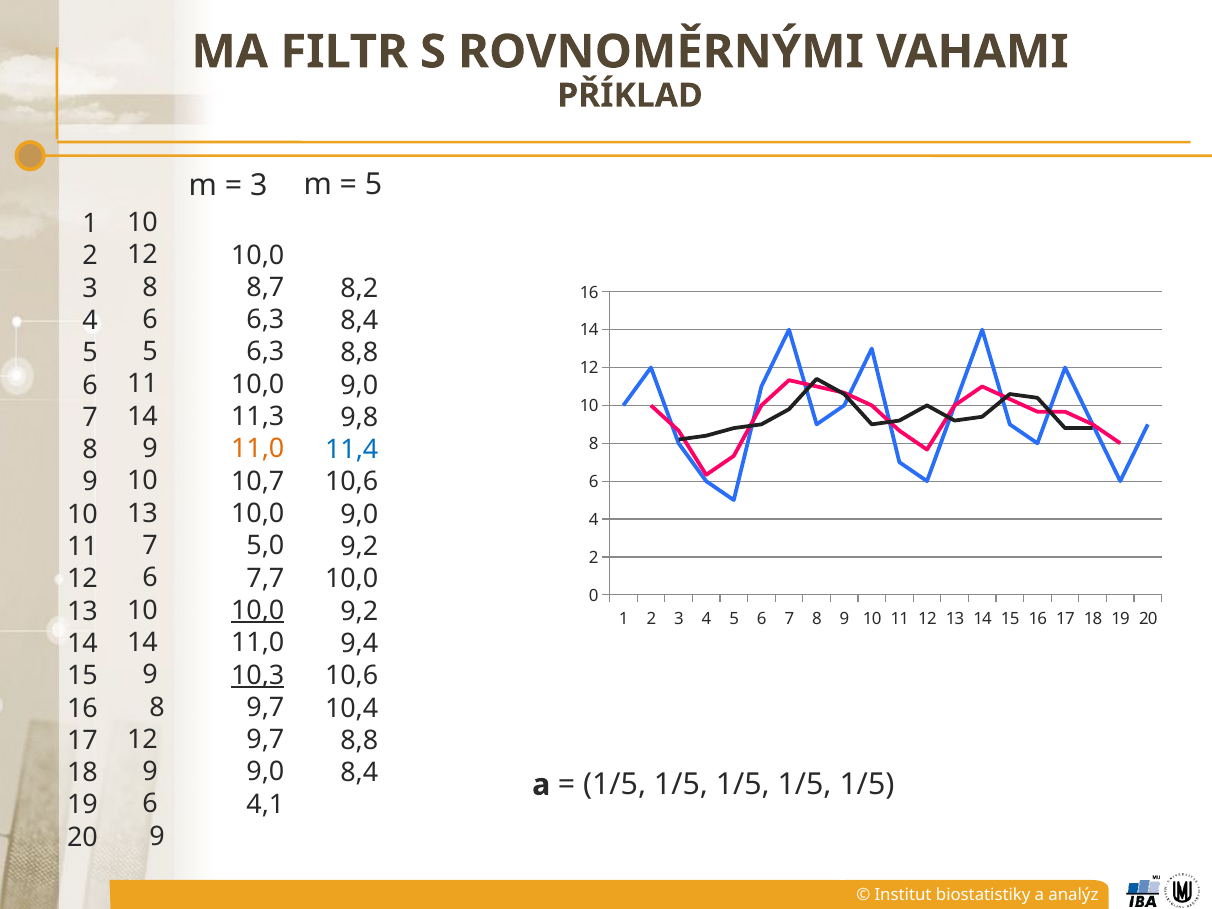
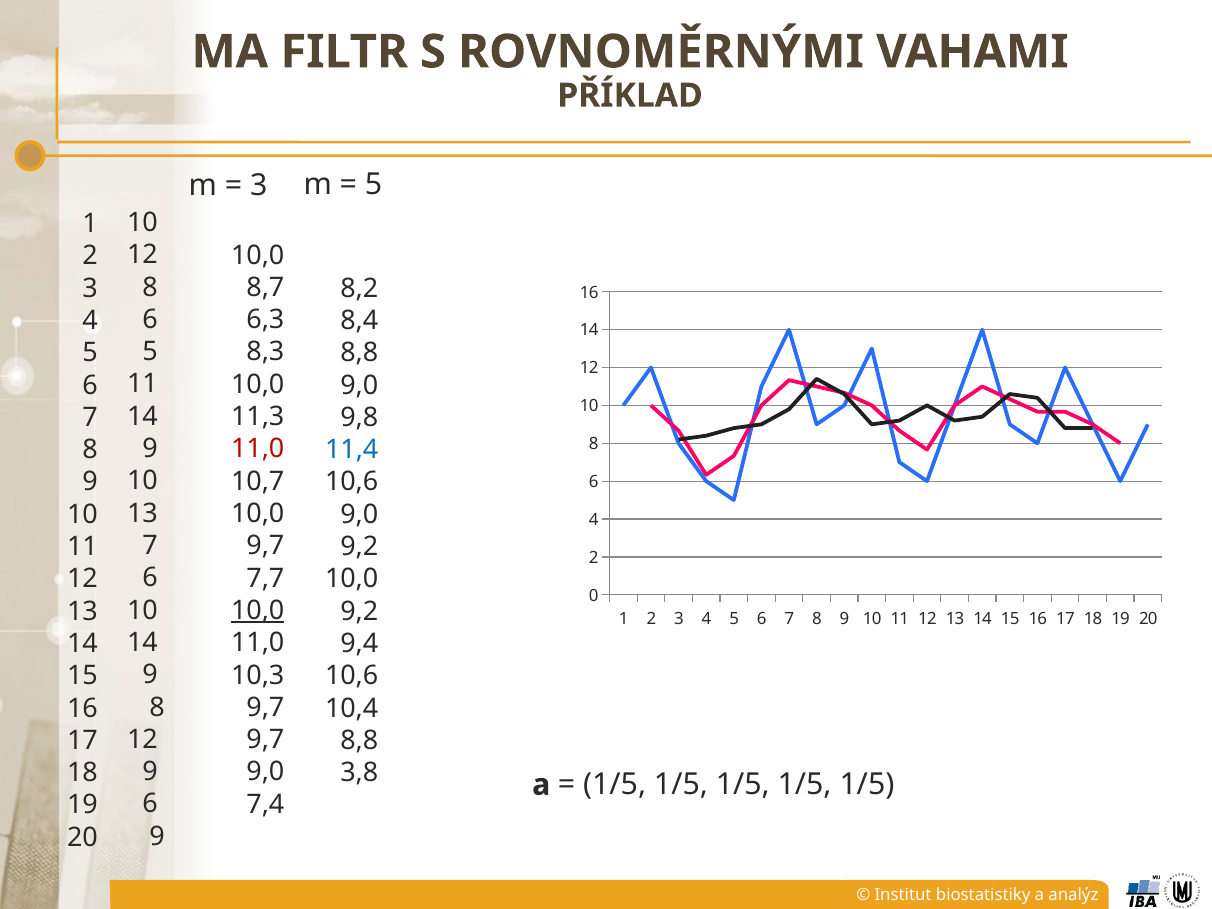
6,3: 6,3 -> 8,3 (265, 352)
11,0 colour: orange -> red (258, 449)
5,0: 5,0 -> 9,7 (265, 546)
10,3 underline: present -> none (258, 675)
8,4: 8,4 -> 3,8 (359, 773)
4,1: 4,1 -> 7,4 (265, 804)
